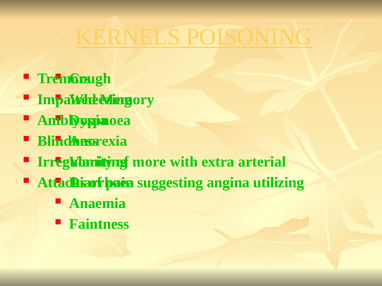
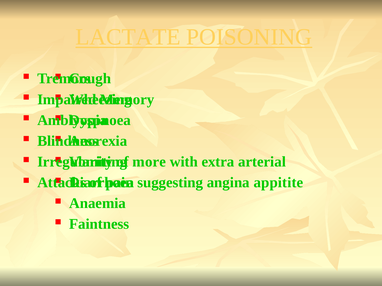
KERNELS: KERNELS -> LACTATE (128, 37)
utilizing: utilizing -> appitite (278, 183)
